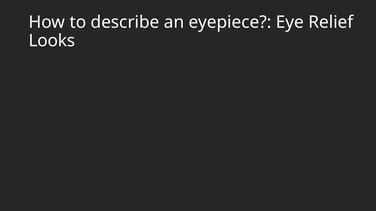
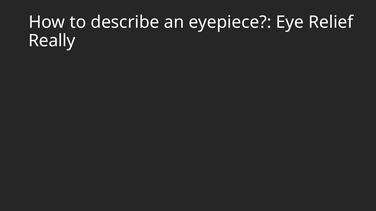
Looks: Looks -> Really (52, 41)
